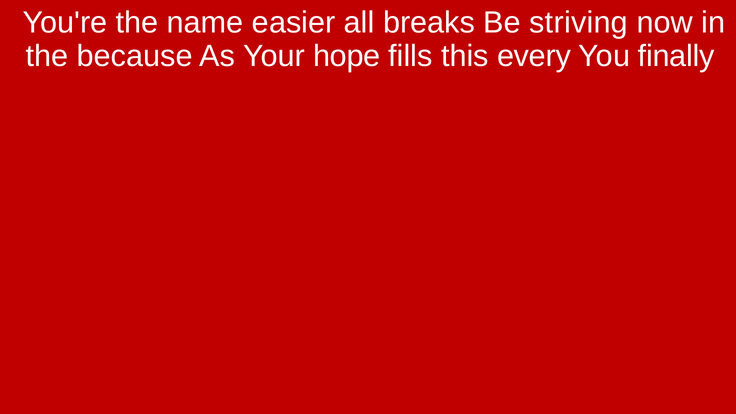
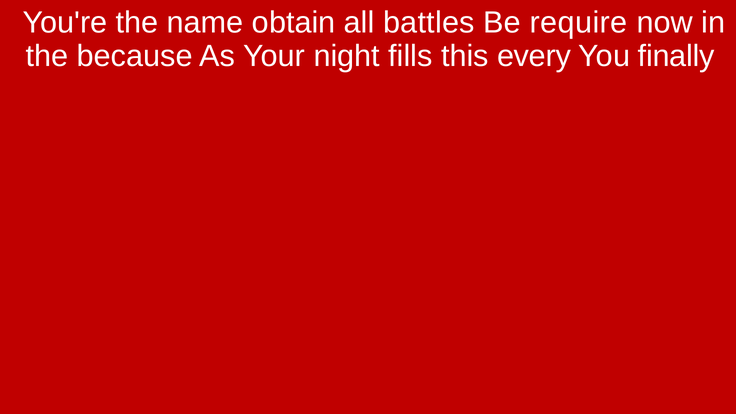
easier: easier -> obtain (294, 23)
breaks: breaks -> battles (429, 23)
striving: striving -> require (579, 23)
hope: hope -> night (347, 56)
